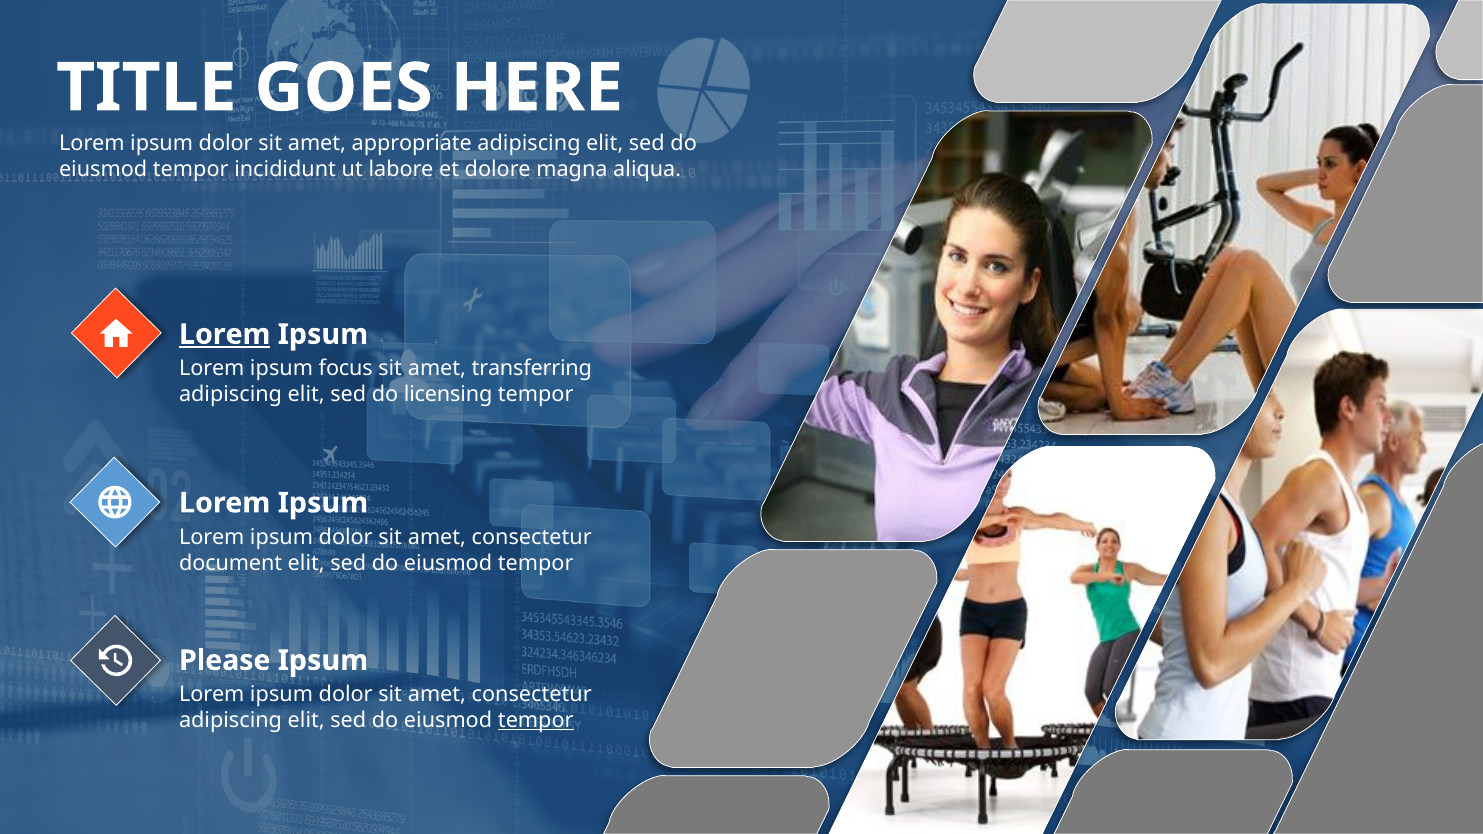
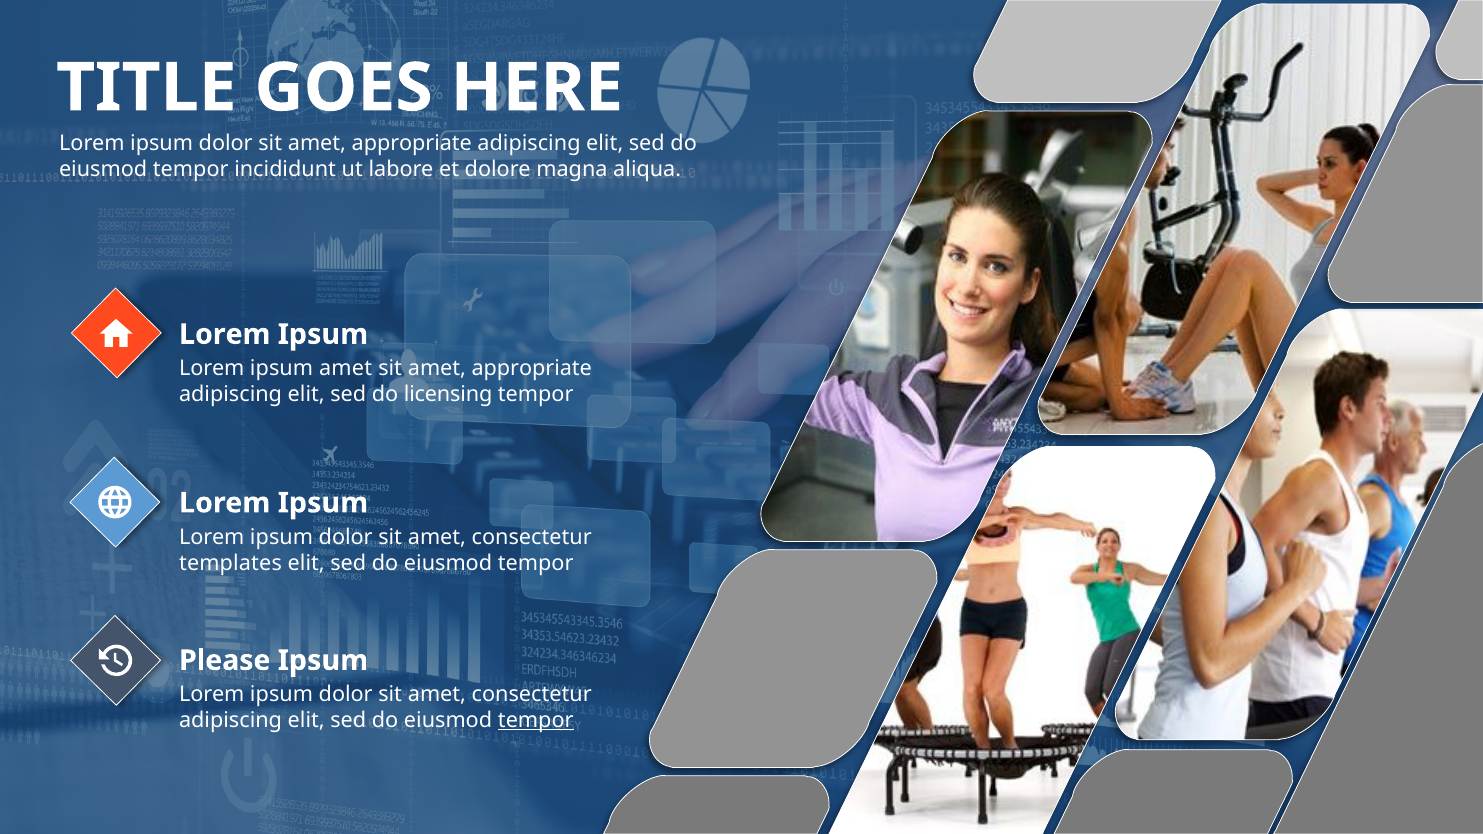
Lorem underline: present -> none (225, 334)
ipsum focus: focus -> amet (346, 368)
transferring: transferring -> appropriate (532, 368)
document: document -> templates (230, 563)
